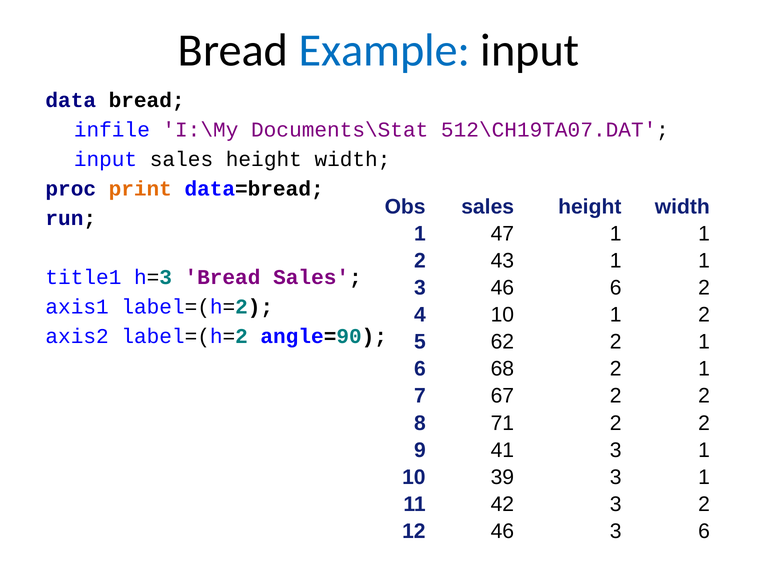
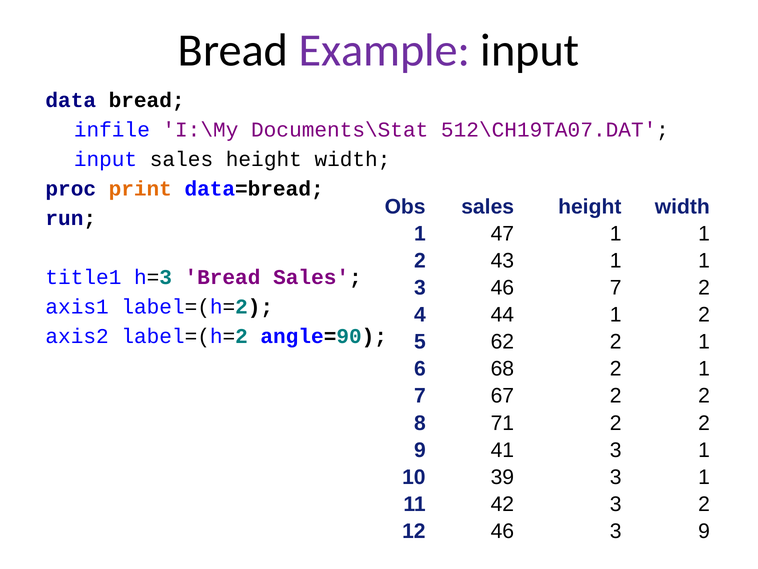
Example colour: blue -> purple (384, 51)
46 6: 6 -> 7 (616, 288)
4 10: 10 -> 44 (502, 315)
3 6: 6 -> 9 (704, 531)
